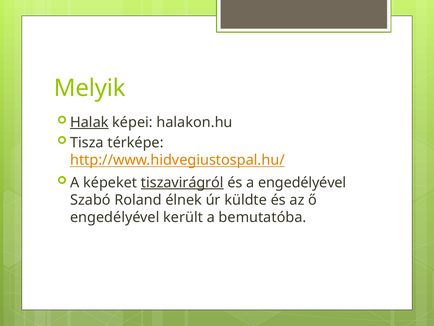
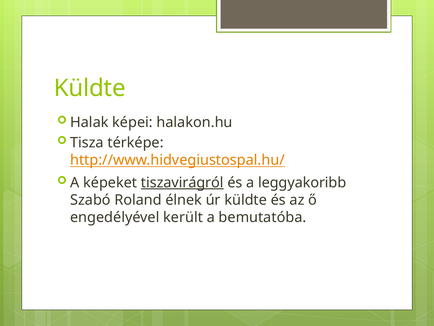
Melyik: Melyik -> Küldte (90, 88)
Halak underline: present -> none (89, 122)
a engedélyével: engedélyével -> leggyakoribb (302, 182)
